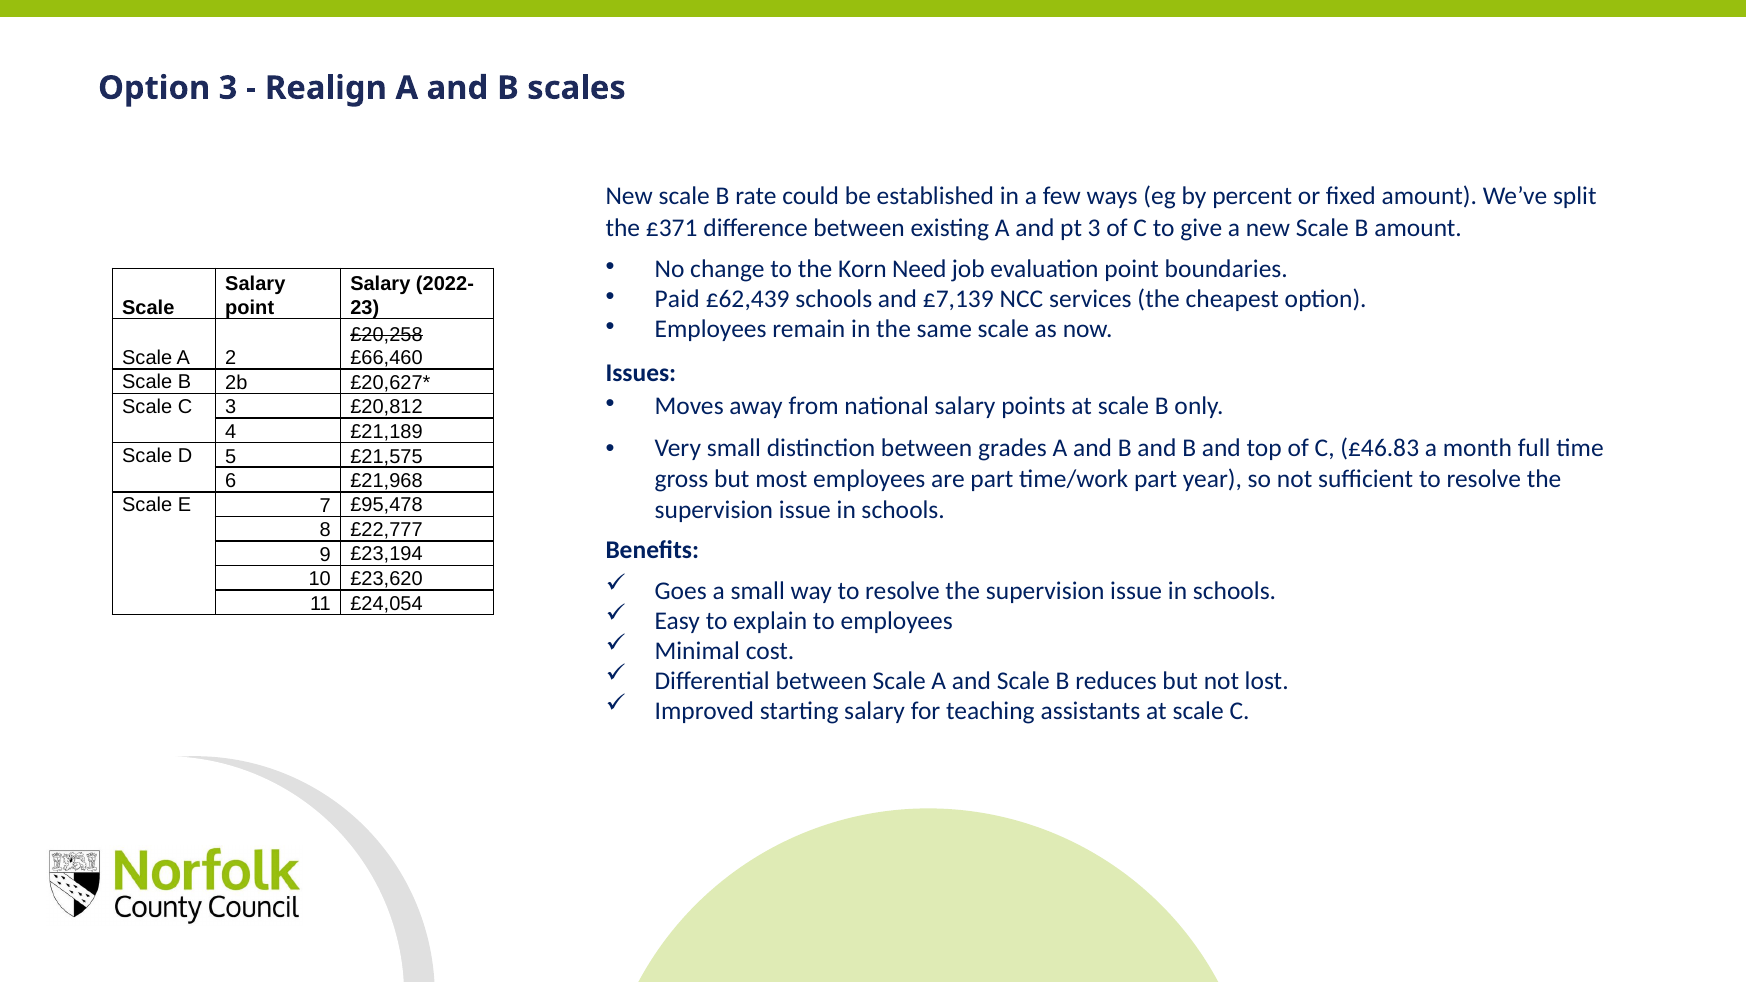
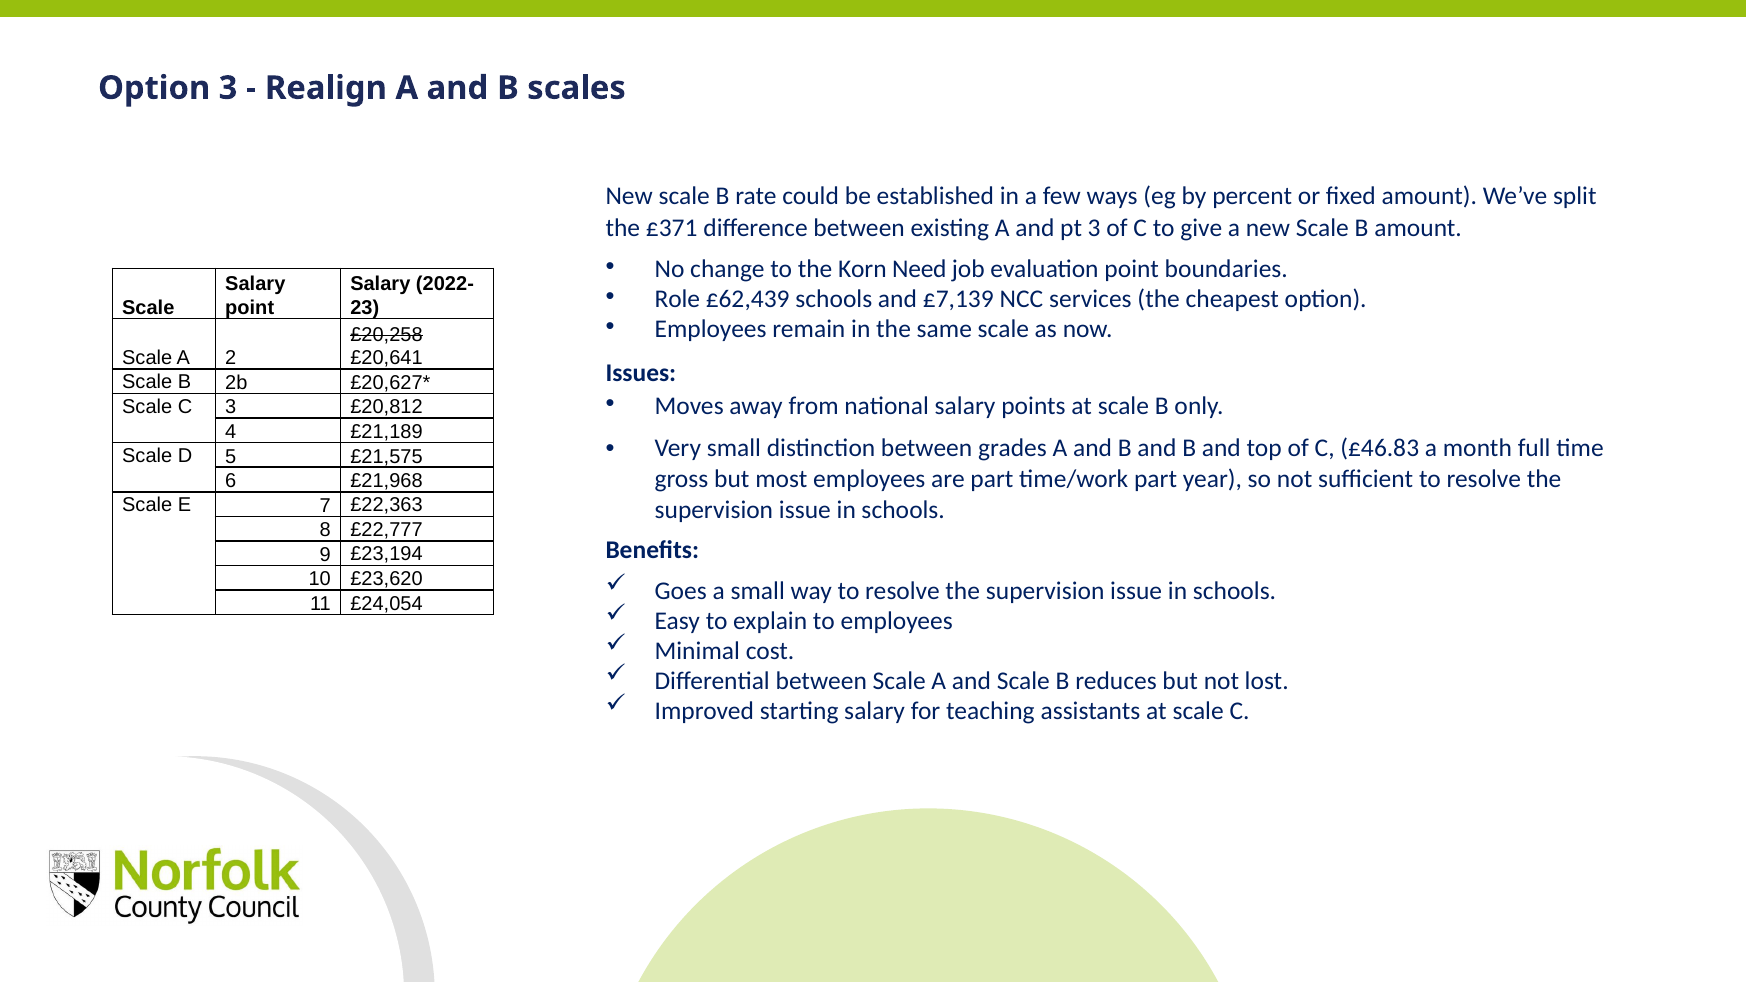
Paid: Paid -> Role (677, 299)
£66,460: £66,460 -> £20,641 (386, 358)
£95,478: £95,478 -> £22,363 (386, 505)
